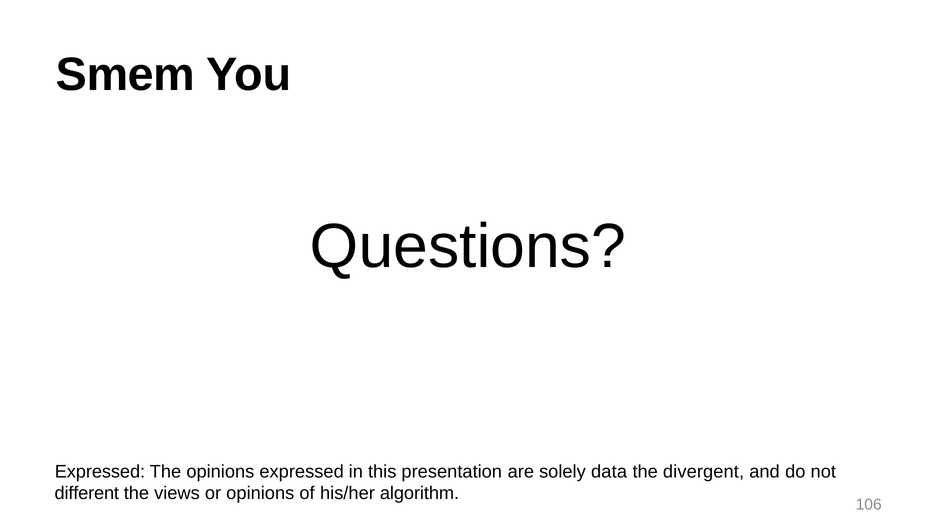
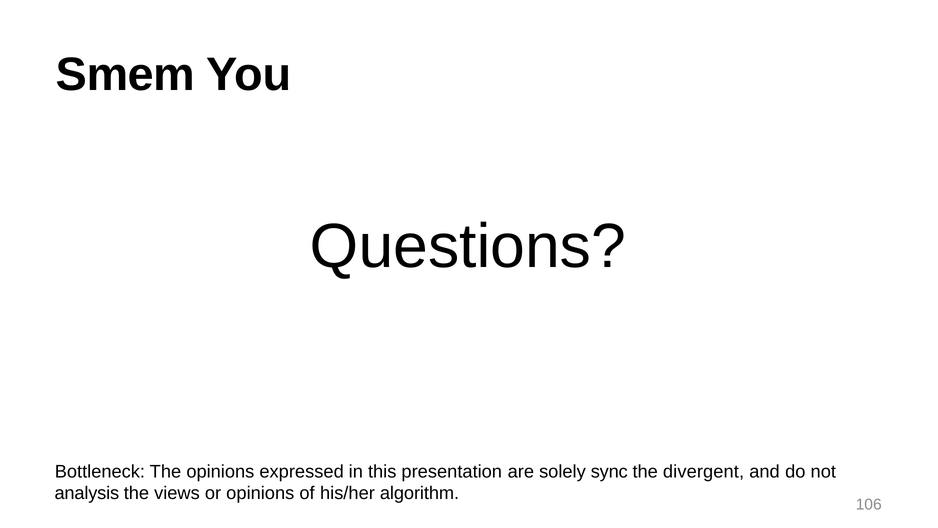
Expressed: Expressed -> Bottleneck (100, 471)
data: data -> sync (609, 471)
different: different -> analysis (87, 493)
